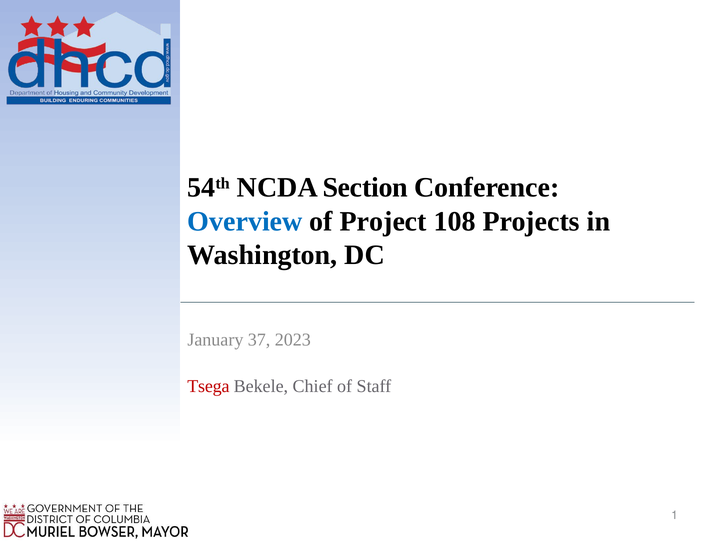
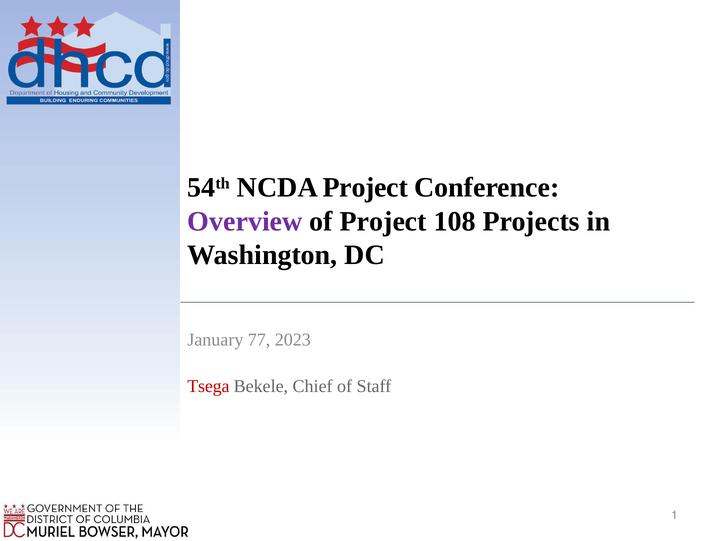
NCDA Section: Section -> Project (365, 188)
Overview colour: blue -> purple (245, 221)
37: 37 -> 77 (259, 339)
